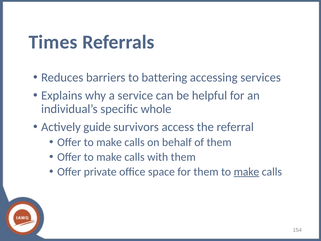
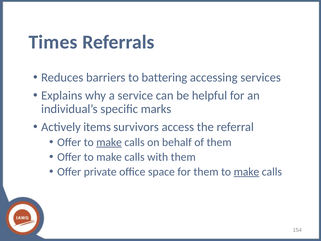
whole: whole -> marks (156, 109)
guide: guide -> items (97, 127)
make underline: none -> present (109, 142)
